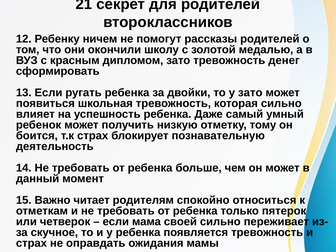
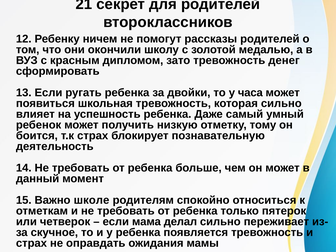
у зато: зато -> часа (250, 93)
читает: читает -> школе (92, 200)
своей: своей -> делал (180, 222)
